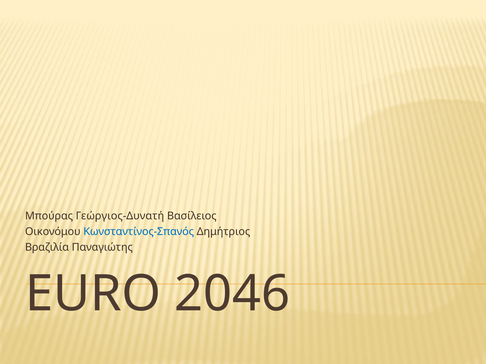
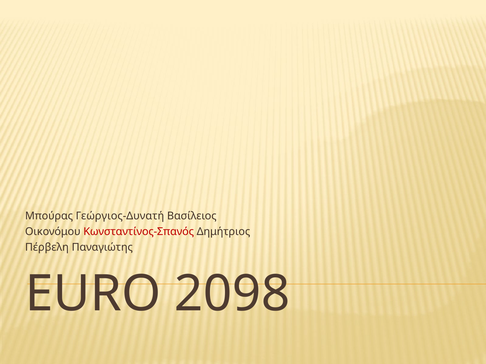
Κωνσταντίνος-Σπανός colour: blue -> red (139, 232)
Βραζιλία: Βραζιλία -> Πέρβελη (47, 247)
2046: 2046 -> 2098 (232, 294)
